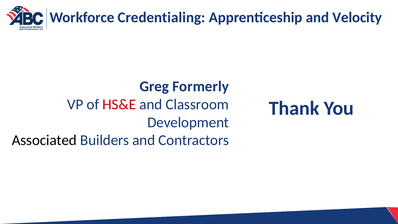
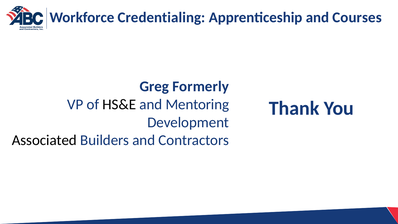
Velocity: Velocity -> Courses (357, 17)
HS&E colour: red -> black (119, 104)
Classroom: Classroom -> Mentoring (197, 104)
